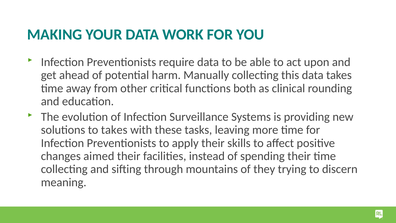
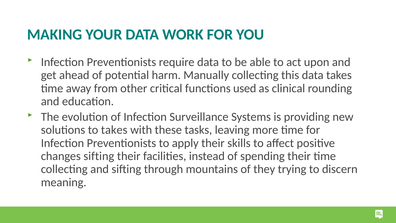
both: both -> used (245, 88)
changes aimed: aimed -> sifting (99, 156)
